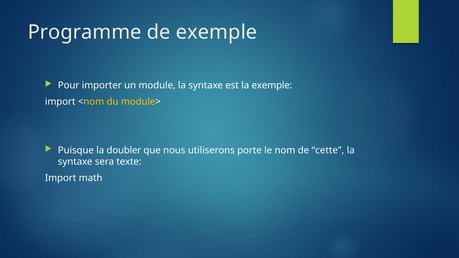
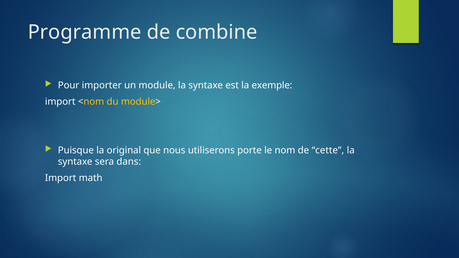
de exemple: exemple -> combine (217, 32)
doubler: doubler -> original (124, 150)
texte: texte -> dans (129, 162)
